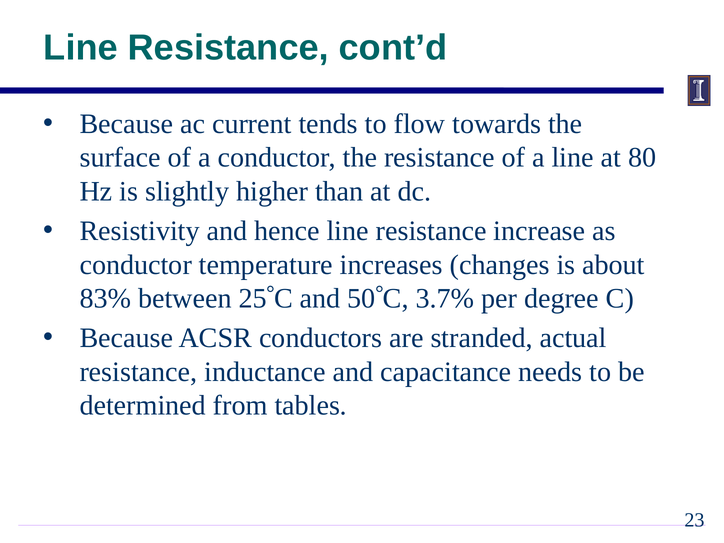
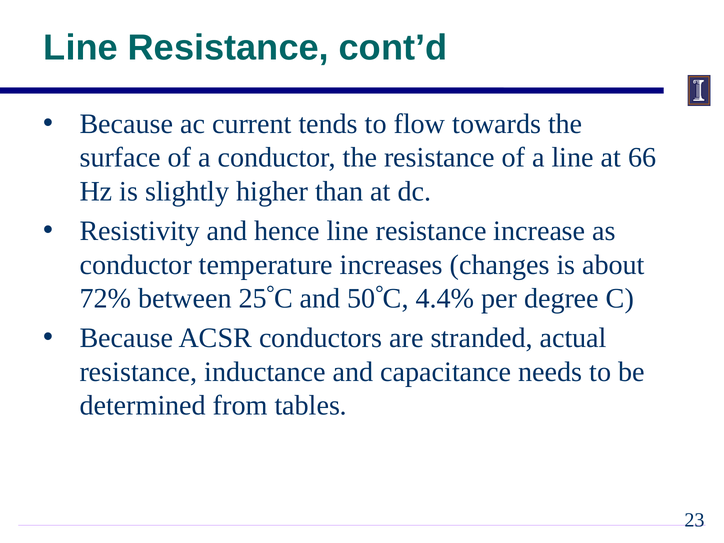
80: 80 -> 66 (642, 158)
83%: 83% -> 72% (105, 299)
3.7%: 3.7% -> 4.4% (445, 299)
